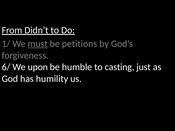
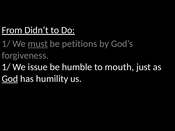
6/: 6/ -> 1/ (6, 67)
upon: upon -> issue (38, 67)
casting: casting -> mouth (119, 67)
God underline: none -> present (10, 79)
